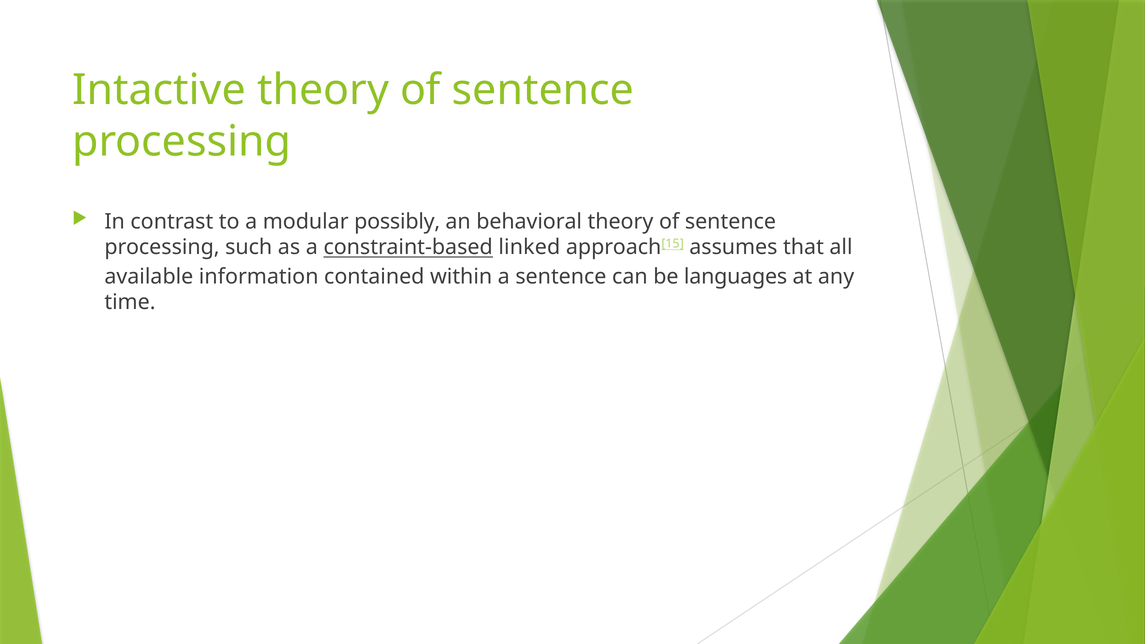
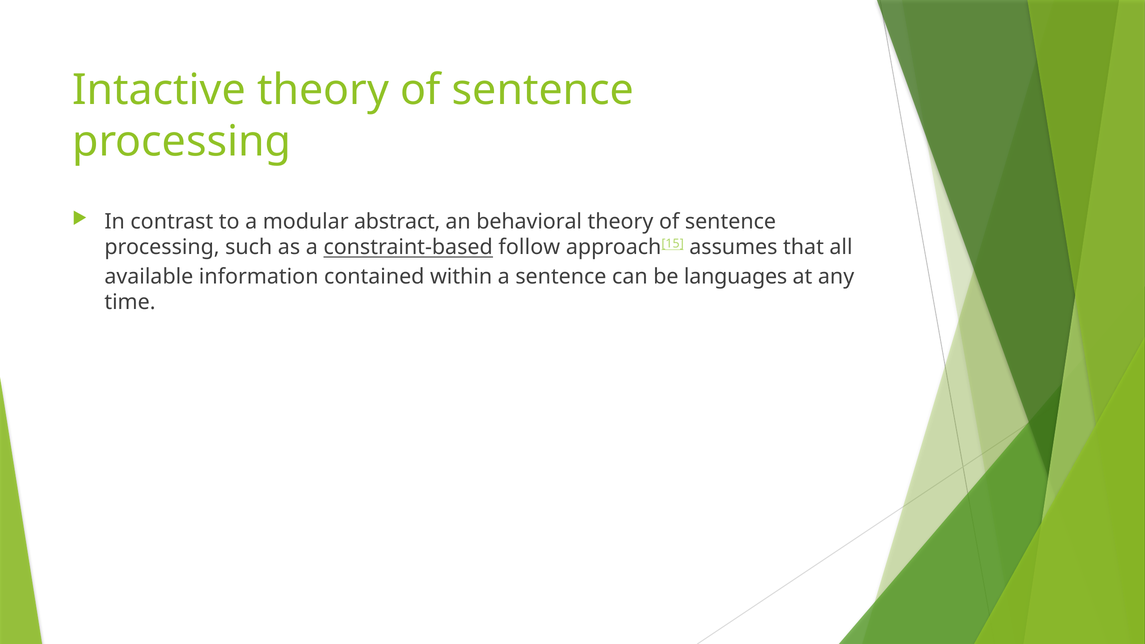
possibly: possibly -> abstract (397, 222)
linked: linked -> follow (529, 247)
